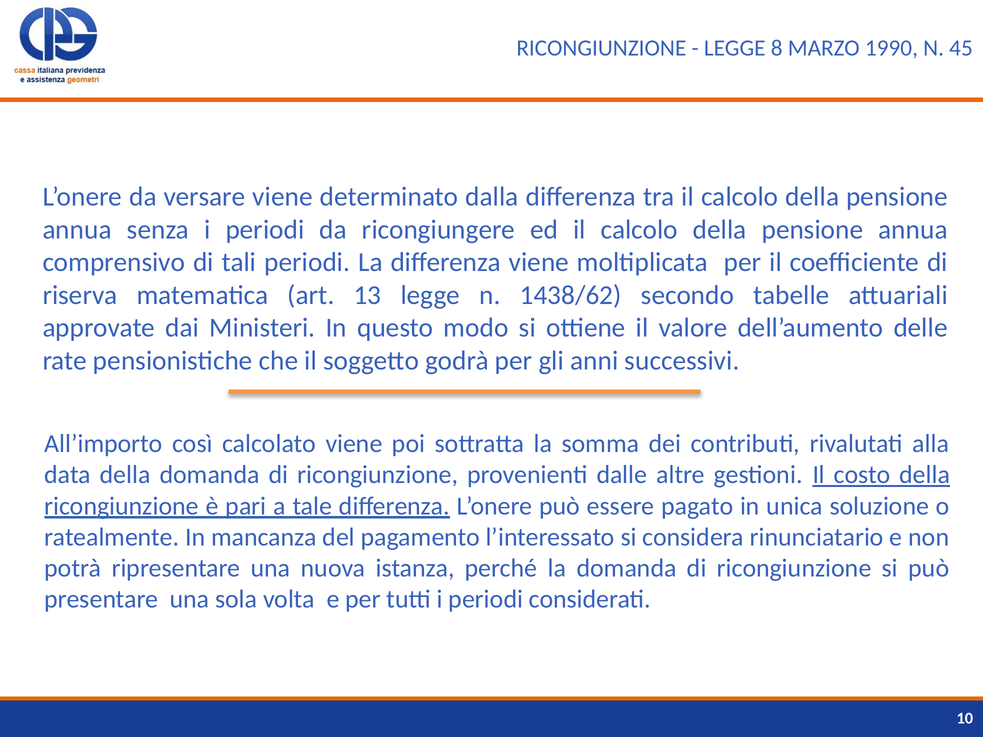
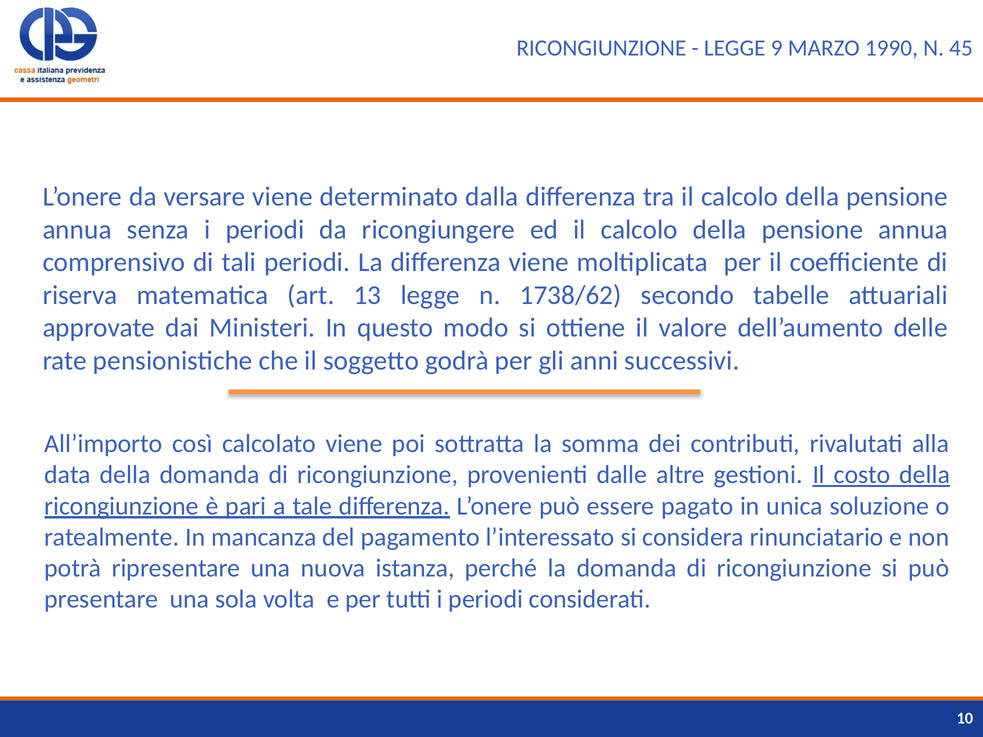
8: 8 -> 9 (777, 48)
1438/62: 1438/62 -> 1738/62 (571, 295)
